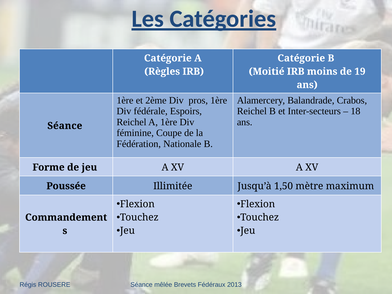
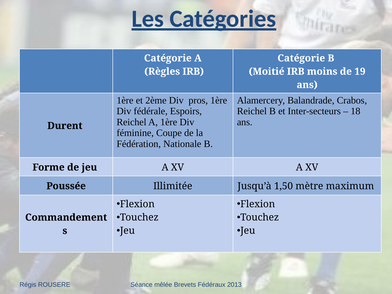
Séance: Séance -> Durent (65, 126)
